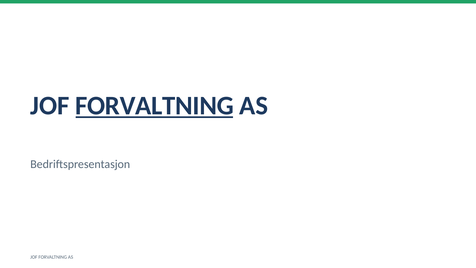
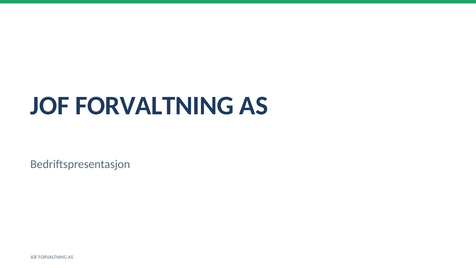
FORVALTNING underline: present -> none (154, 106)
